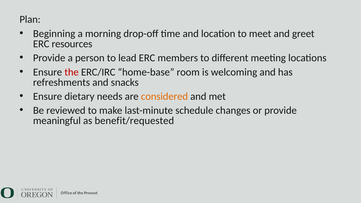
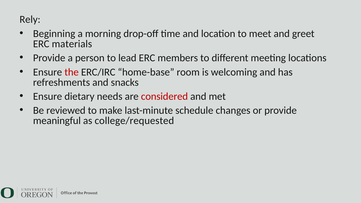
Plan: Plan -> Rely (30, 19)
resources: resources -> materials (72, 44)
considered colour: orange -> red (164, 96)
benefit/requested: benefit/requested -> college/requested (134, 121)
